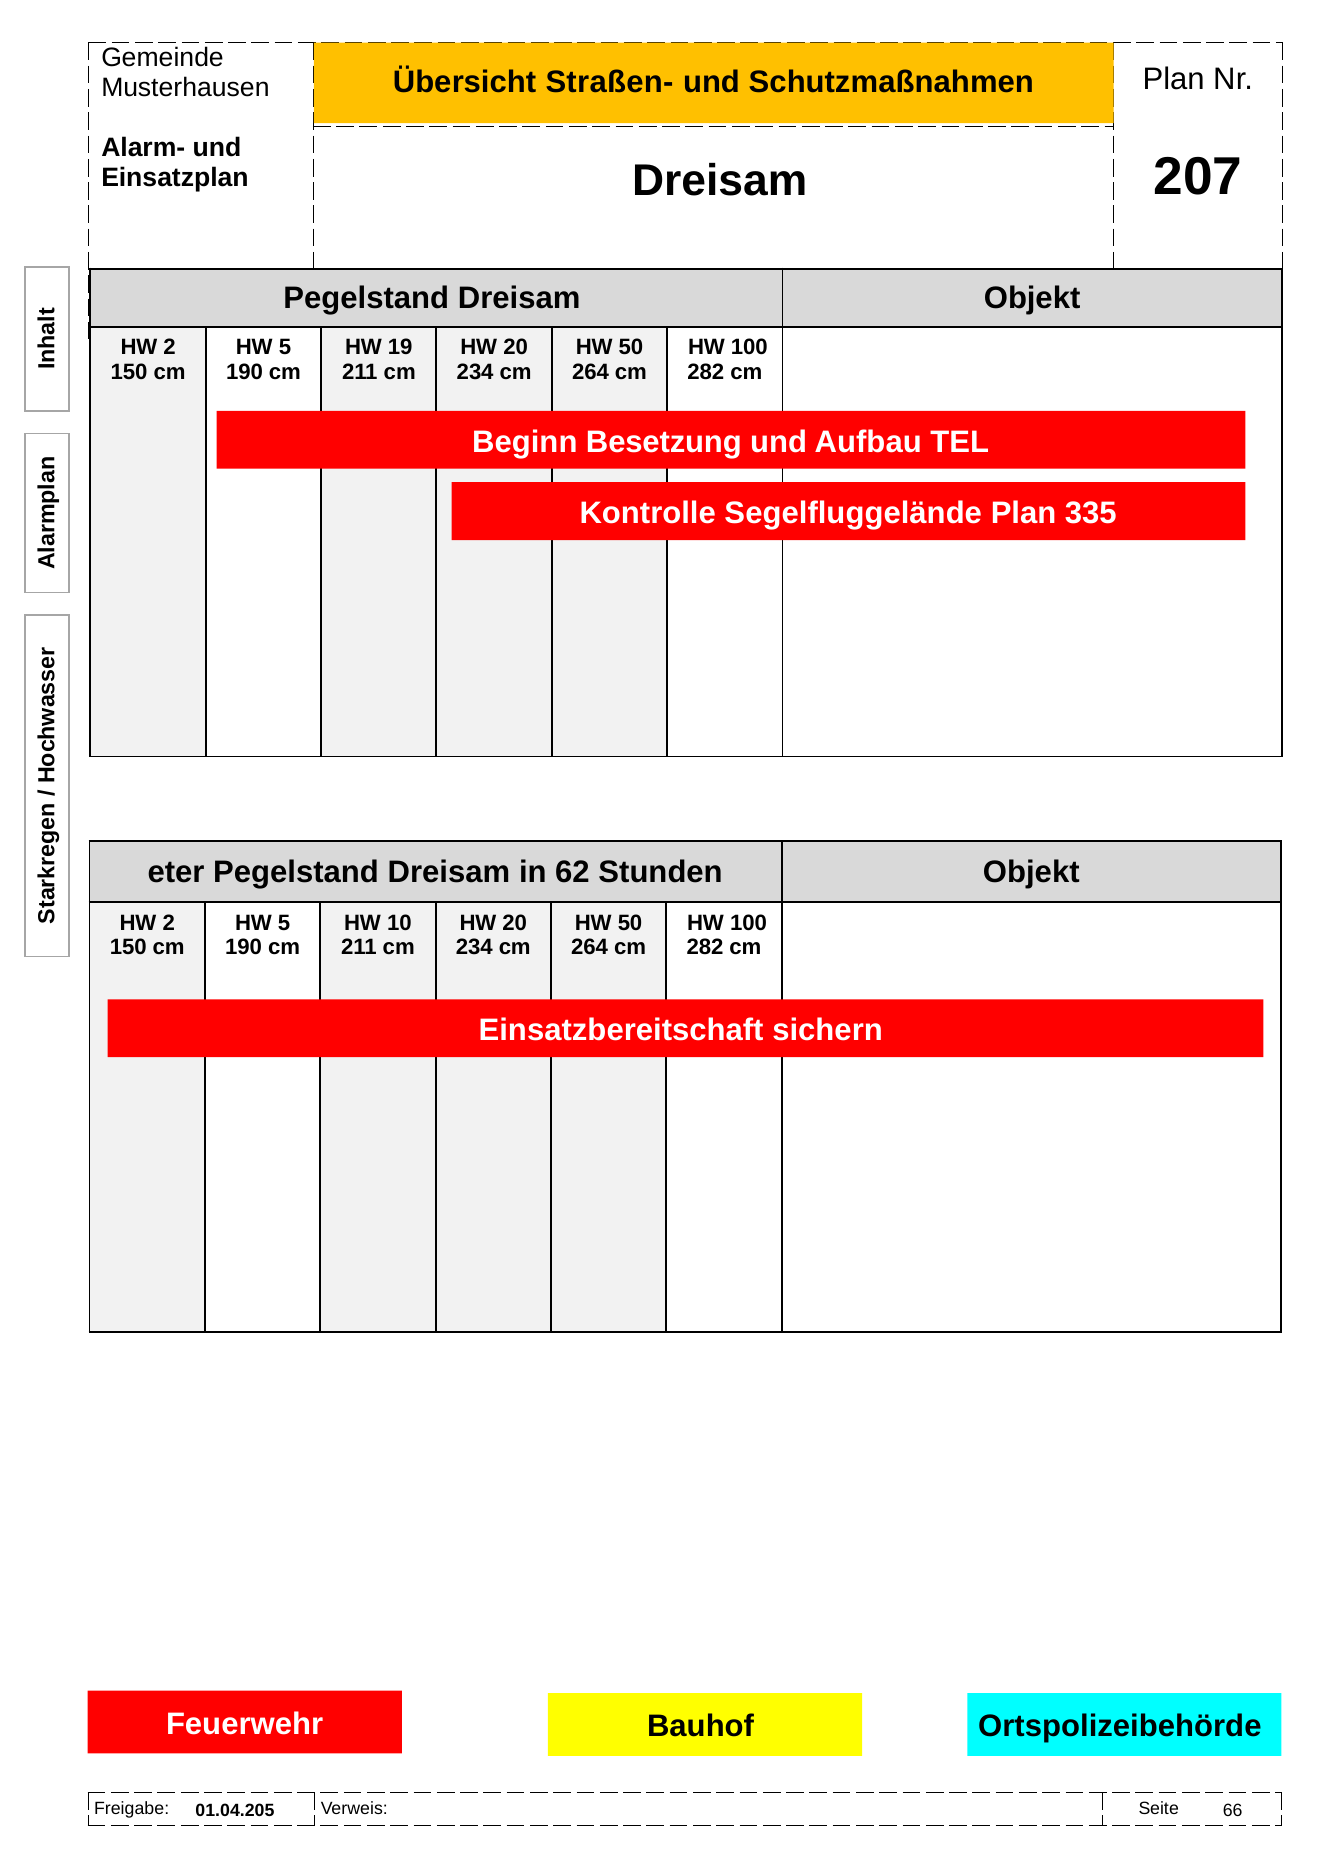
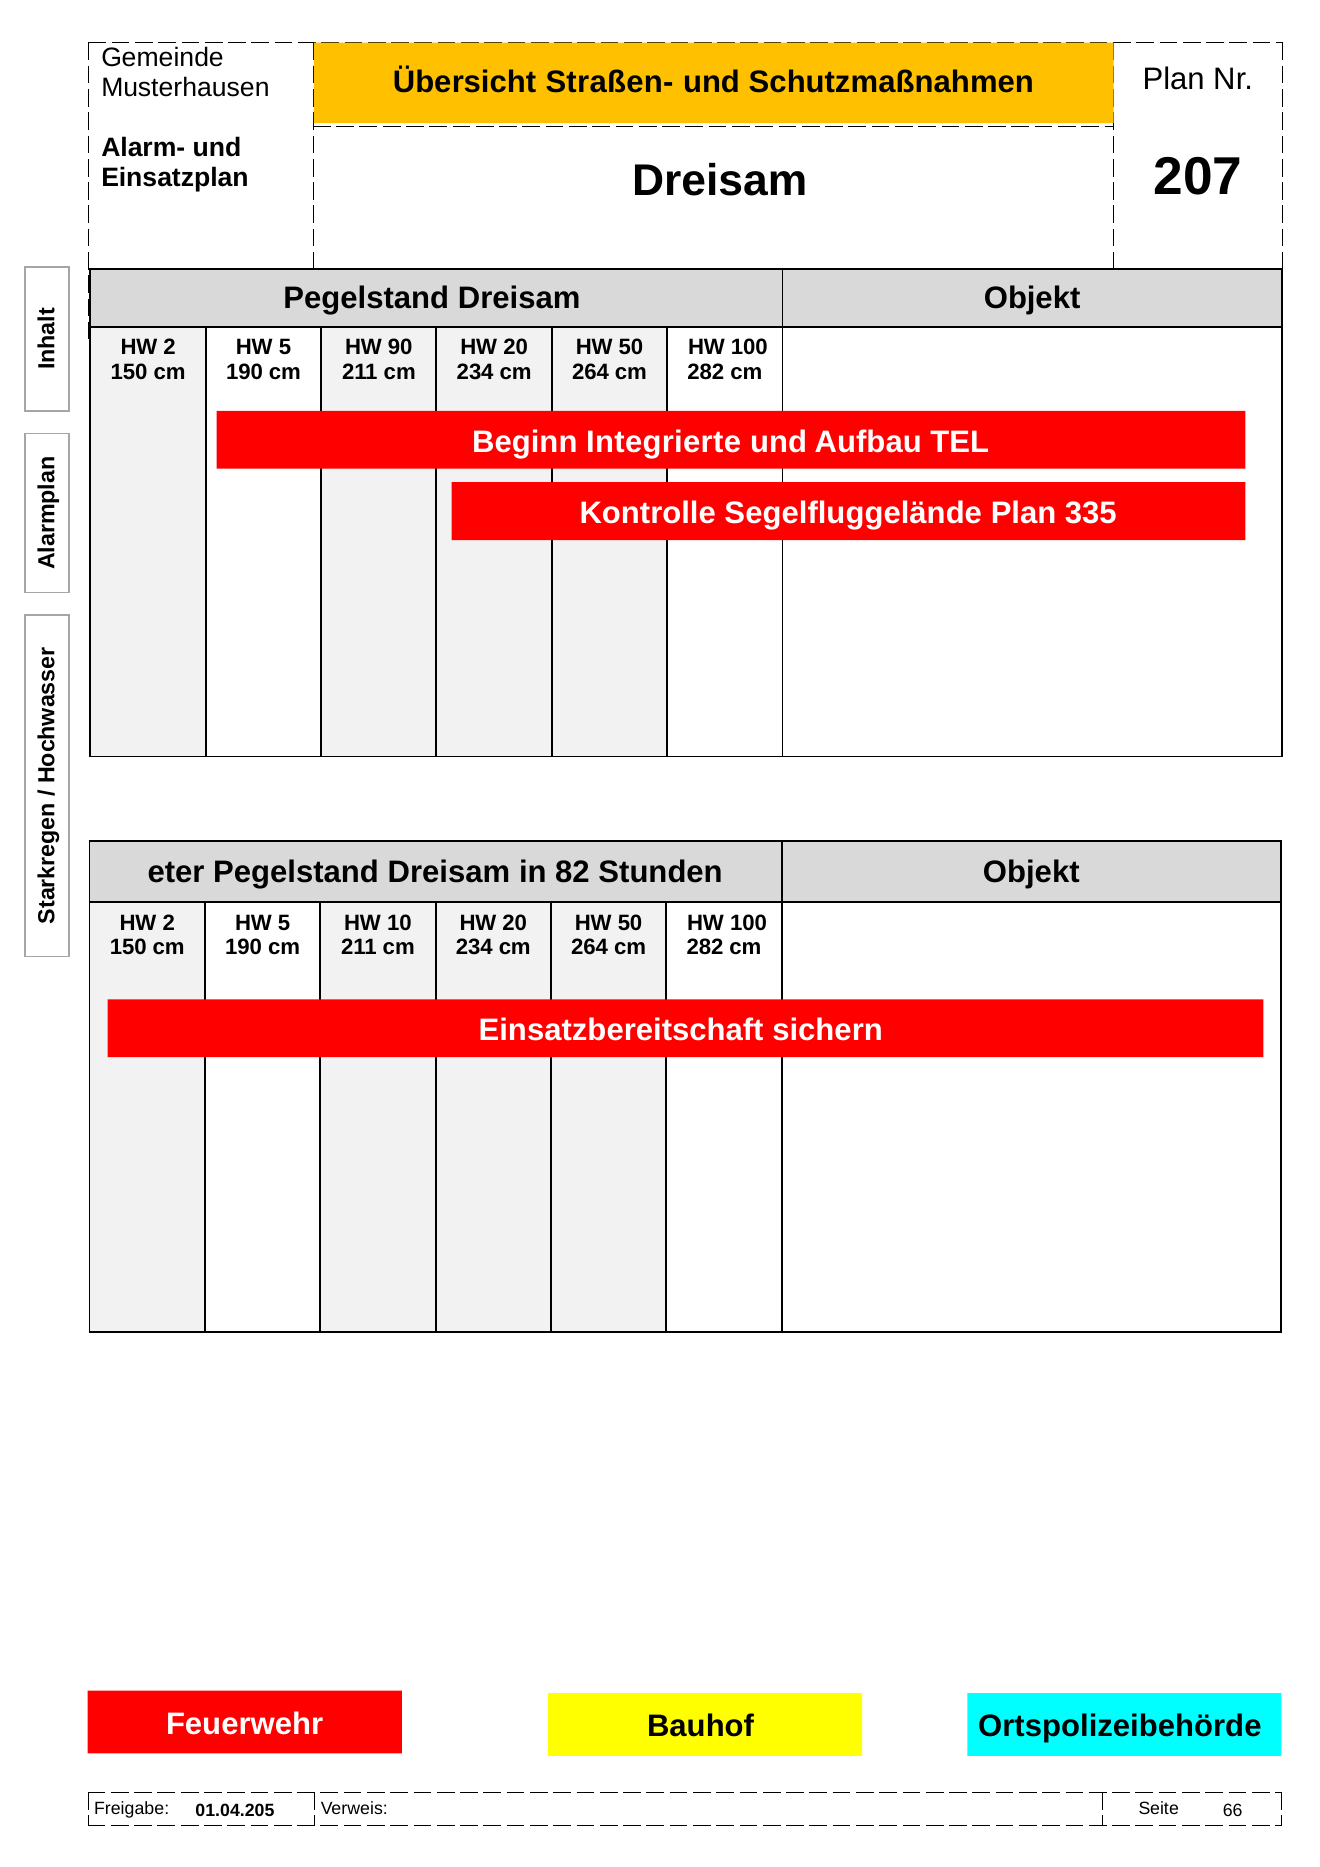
19: 19 -> 90 (400, 348)
Besetzung: Besetzung -> Integrierte (664, 442)
62: 62 -> 82 (572, 872)
